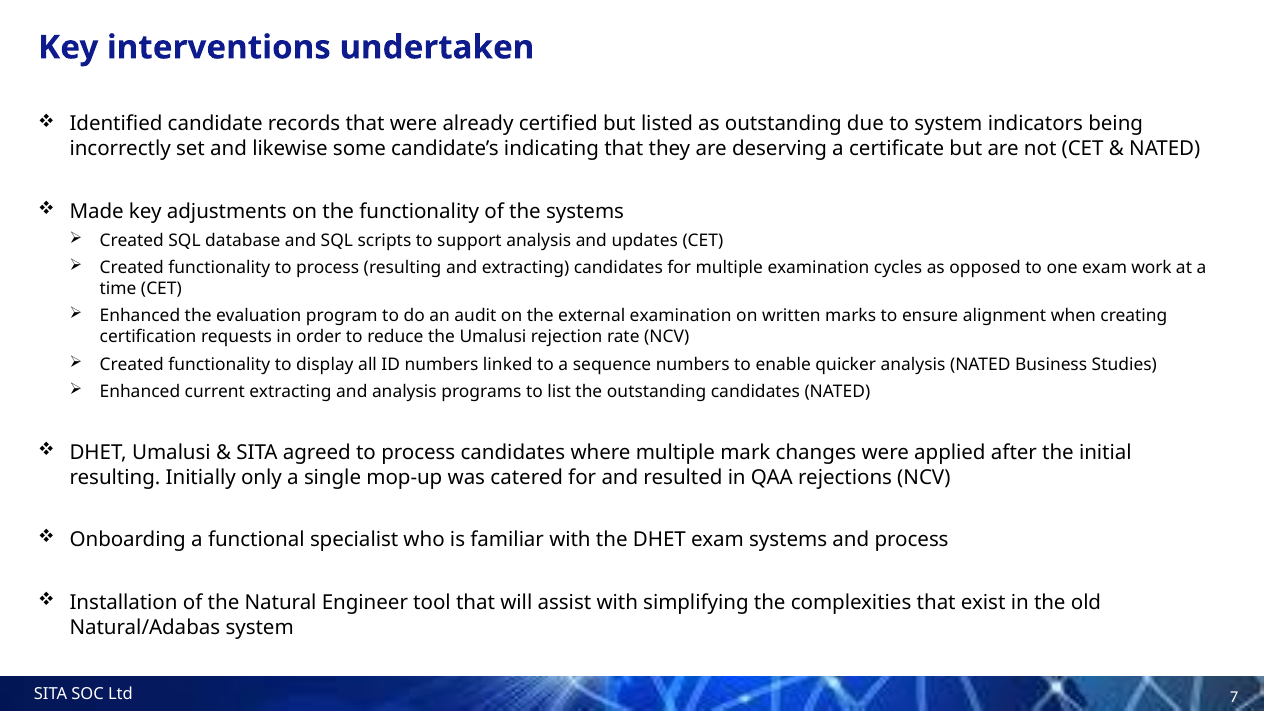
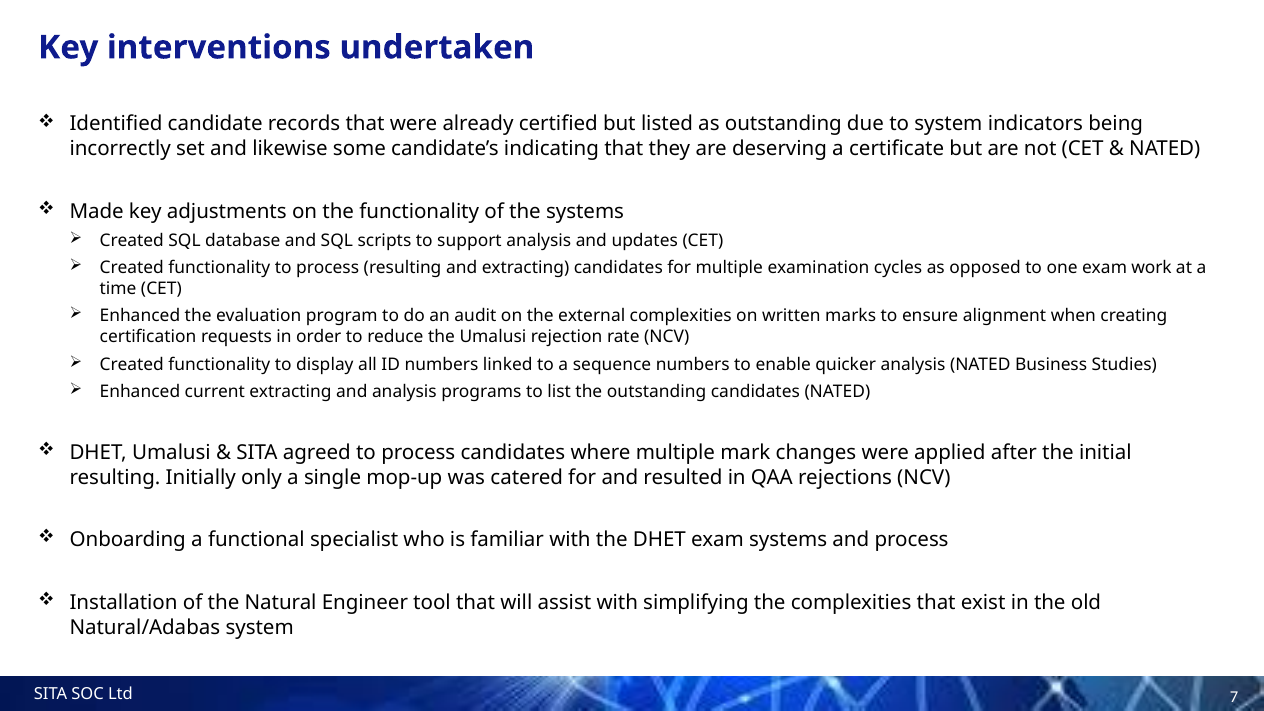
external examination: examination -> complexities (681, 316)
